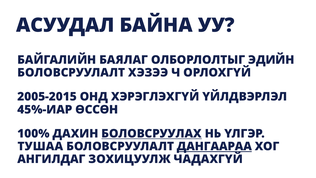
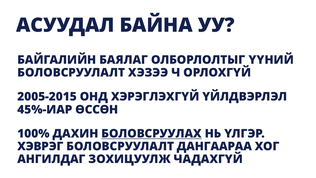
ЭДИЙН: ЭДИЙН -> ҮҮНИЙ (271, 60)
ТУШАА: ТУШАА -> ХЭВРЭГ (40, 146)
ДАНГААРАА underline: present -> none (214, 146)
